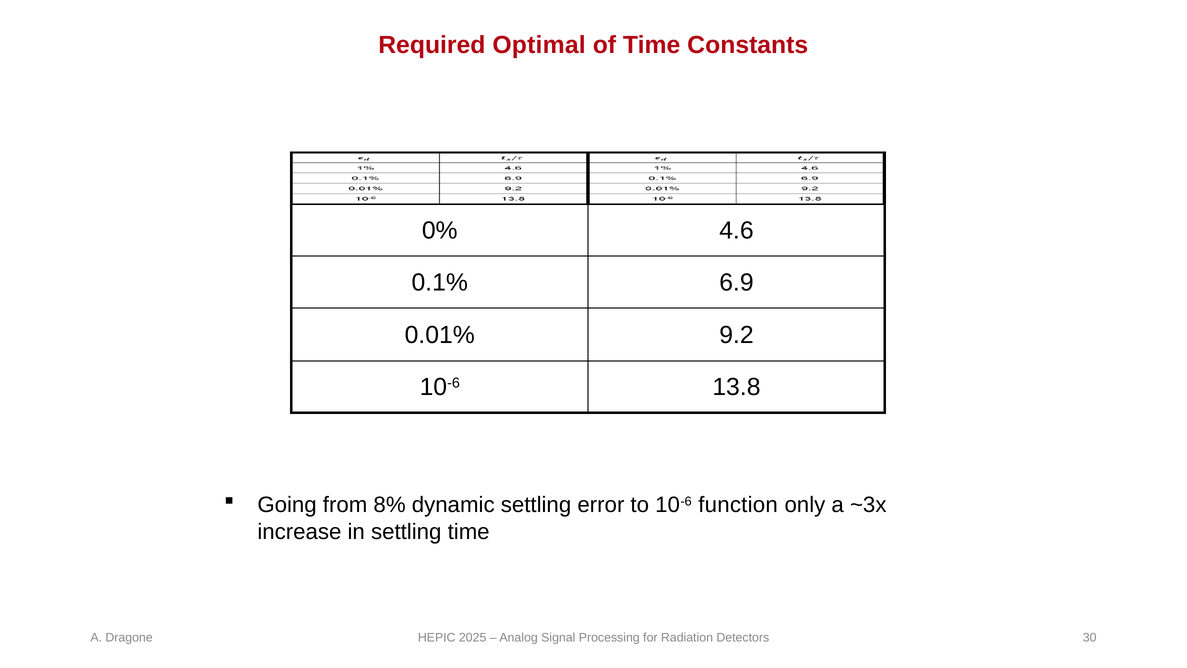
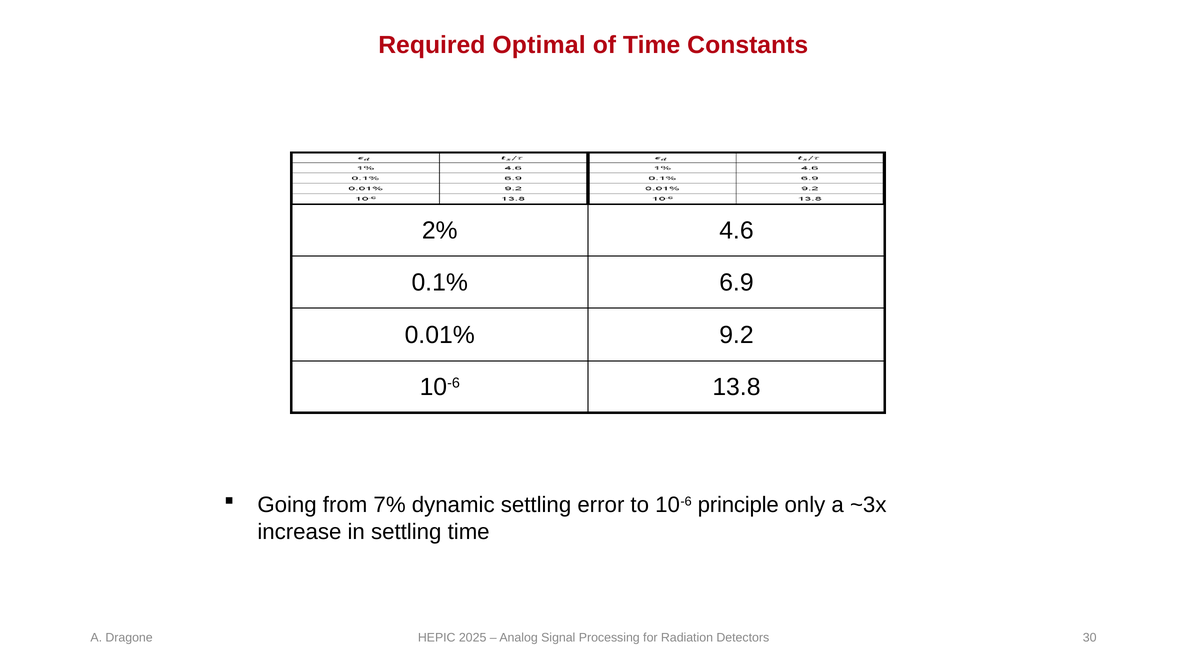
0%: 0% -> 2% (440, 231)
8%: 8% -> 7% (390, 505)
function: function -> principle (738, 505)
